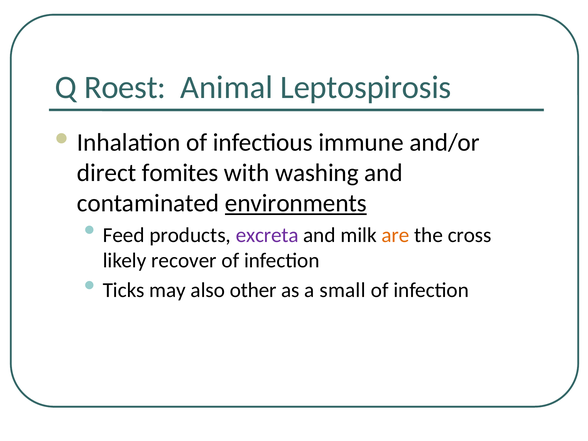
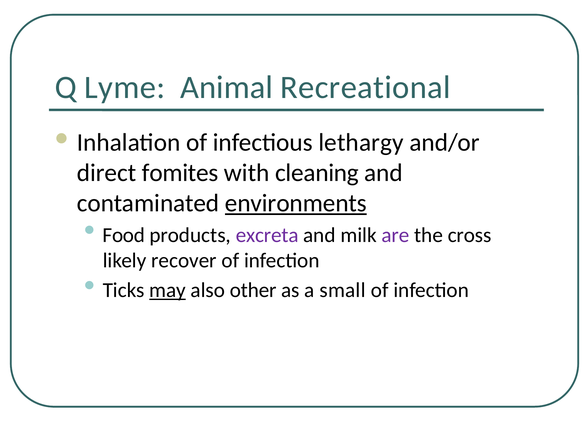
Roest: Roest -> Lyme (125, 88)
Leptospirosis: Leptospirosis -> Recreational (366, 88)
immune: immune -> lethargy (361, 142)
washing: washing -> cleaning (317, 173)
Feed: Feed -> Food (124, 235)
are colour: orange -> purple (396, 235)
may underline: none -> present (168, 290)
